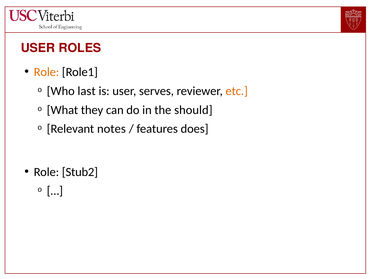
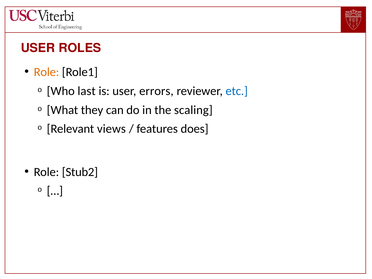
serves: serves -> errors (156, 91)
etc colour: orange -> blue (237, 91)
should: should -> scaling (193, 110)
notes: notes -> views (111, 129)
